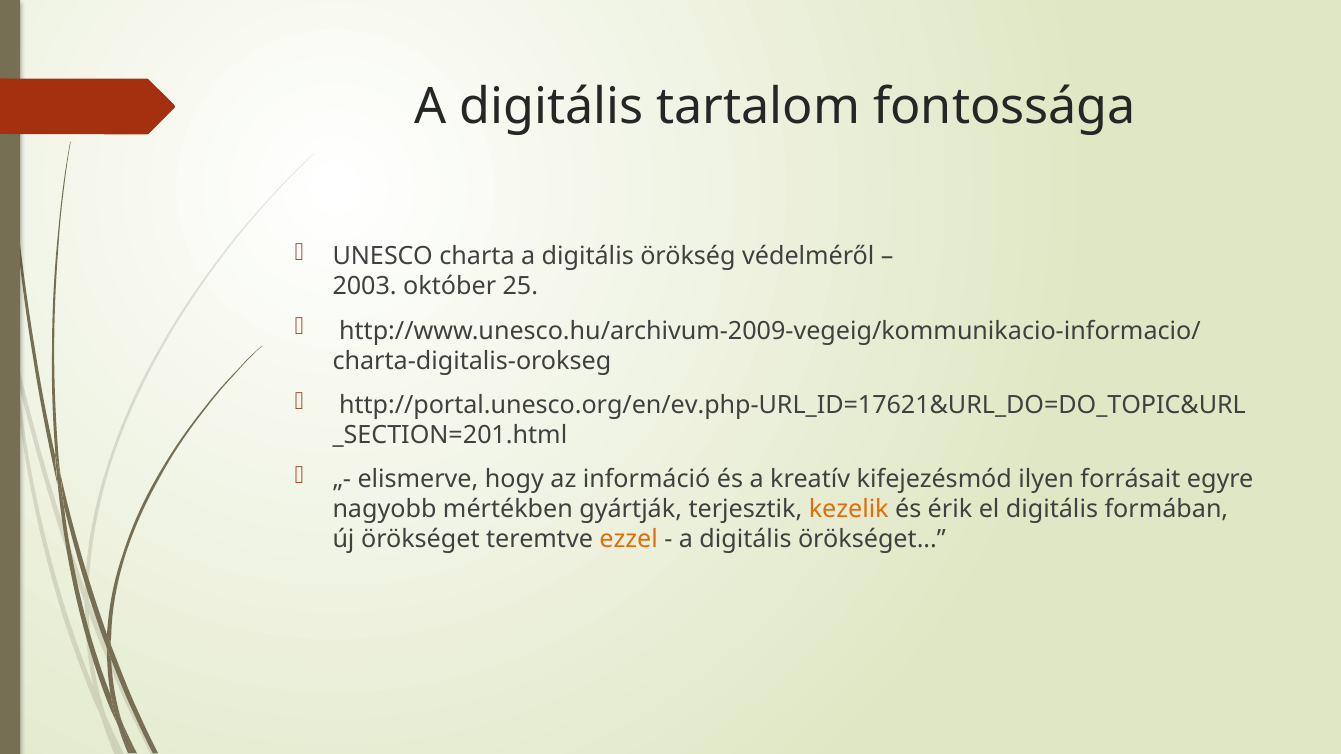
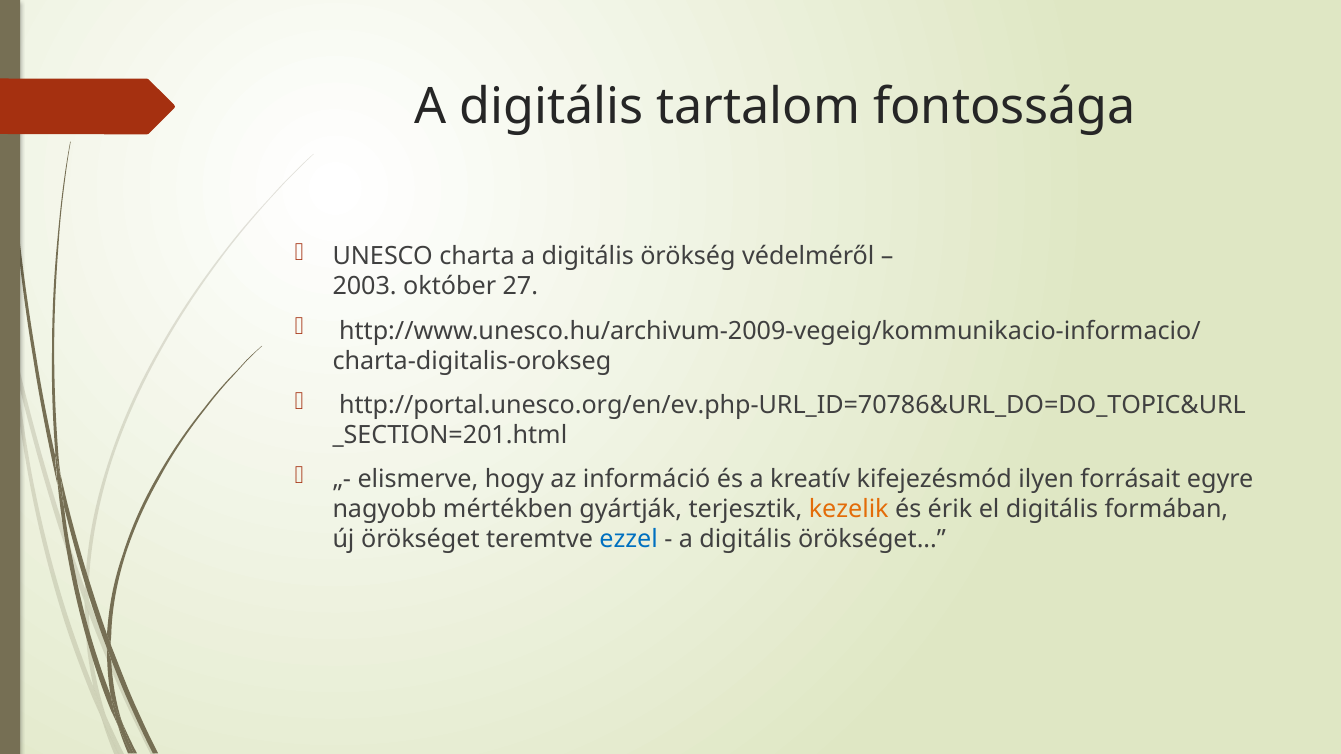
25: 25 -> 27 (520, 287)
http://portal.unesco.org/en/ev.php-URL_ID=17621&URL_DO=DO_TOPIC&URL: http://portal.unesco.org/en/ev.php-URL_ID=17621&URL_DO=DO_TOPIC&URL -> http://portal.unesco.org/en/ev.php-URL_ID=70786&URL_DO=DO_TOPIC&URL (792, 405)
ezzel colour: orange -> blue (629, 540)
